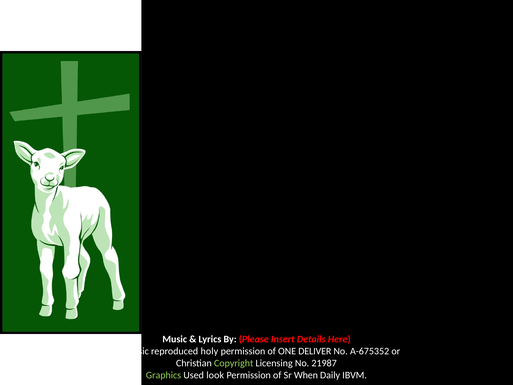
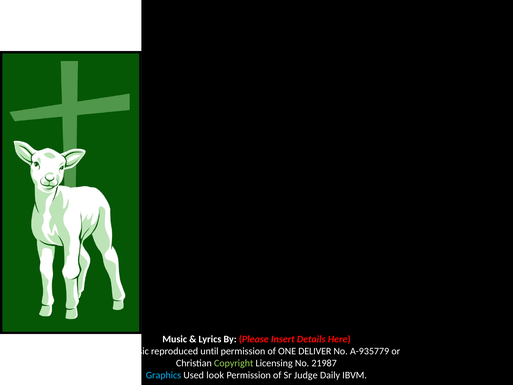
holy: holy -> until (209, 351)
A-675352: A-675352 -> A-935779 (370, 351)
Graphics colour: light green -> light blue (164, 375)
When: When -> Judge (306, 375)
